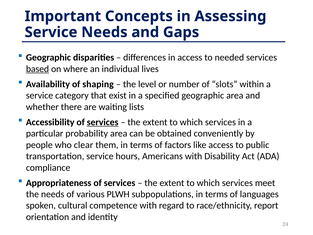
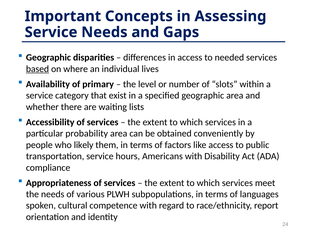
shaping: shaping -> primary (98, 84)
services underline: present -> none (103, 122)
clear: clear -> likely (84, 145)
